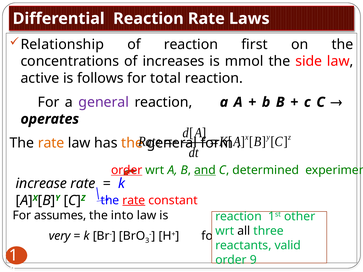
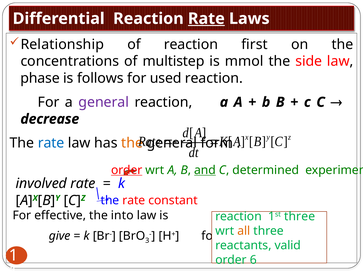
Rate underline: none -> present (206, 19)
increases: increases -> multistep (174, 61)
active: active -> phase (40, 78)
total: total -> used (166, 78)
operates: operates -> decrease (50, 119)
rate colour: orange -> blue (51, 143)
increase: increase -> involved (41, 184)
rate underline: present -> none (134, 200)
assumes: assumes -> effective (60, 216)
1st other: other -> three (300, 217)
all colour: black -> orange (244, 231)
very: very -> give (60, 236)
9: 9 -> 6 (253, 260)
